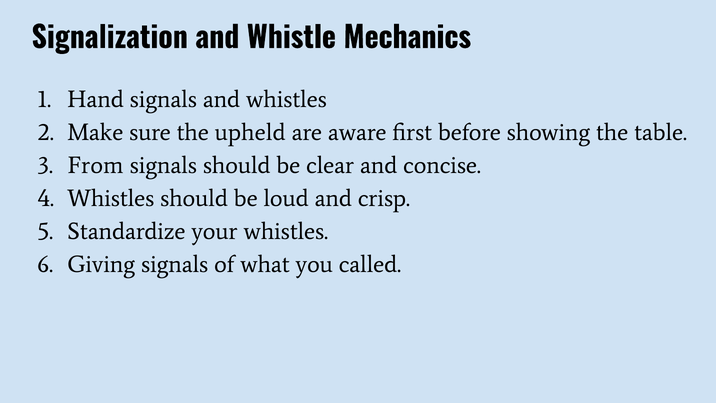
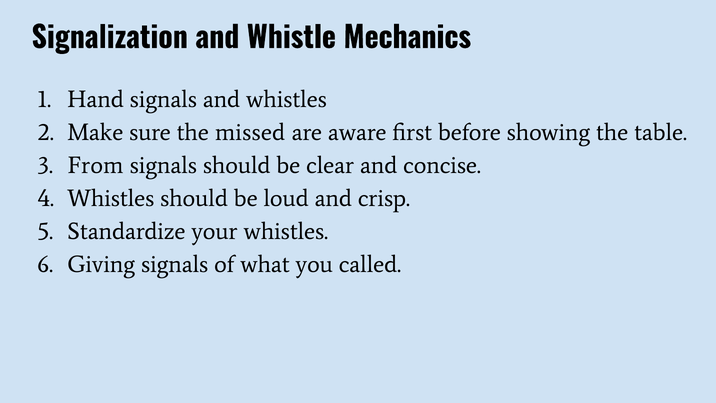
upheld: upheld -> missed (250, 132)
